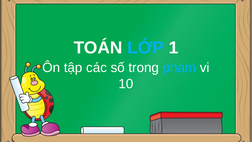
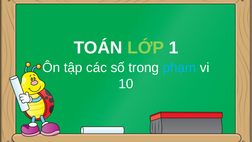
LỚP colour: light blue -> light green (146, 48)
